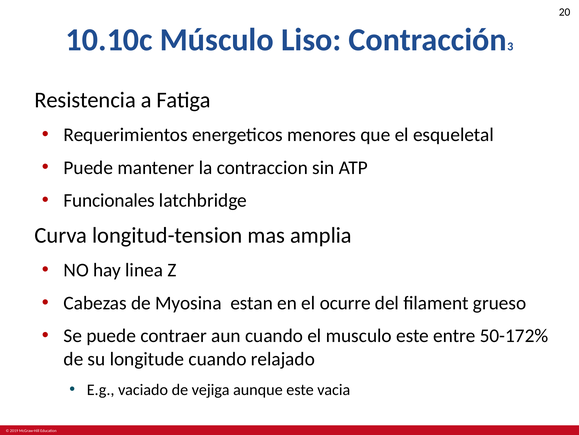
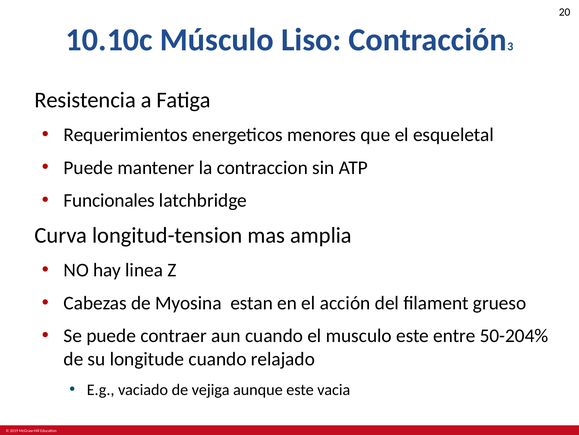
ocurre: ocurre -> acción (345, 303)
50-172%: 50-172% -> 50-204% (514, 335)
